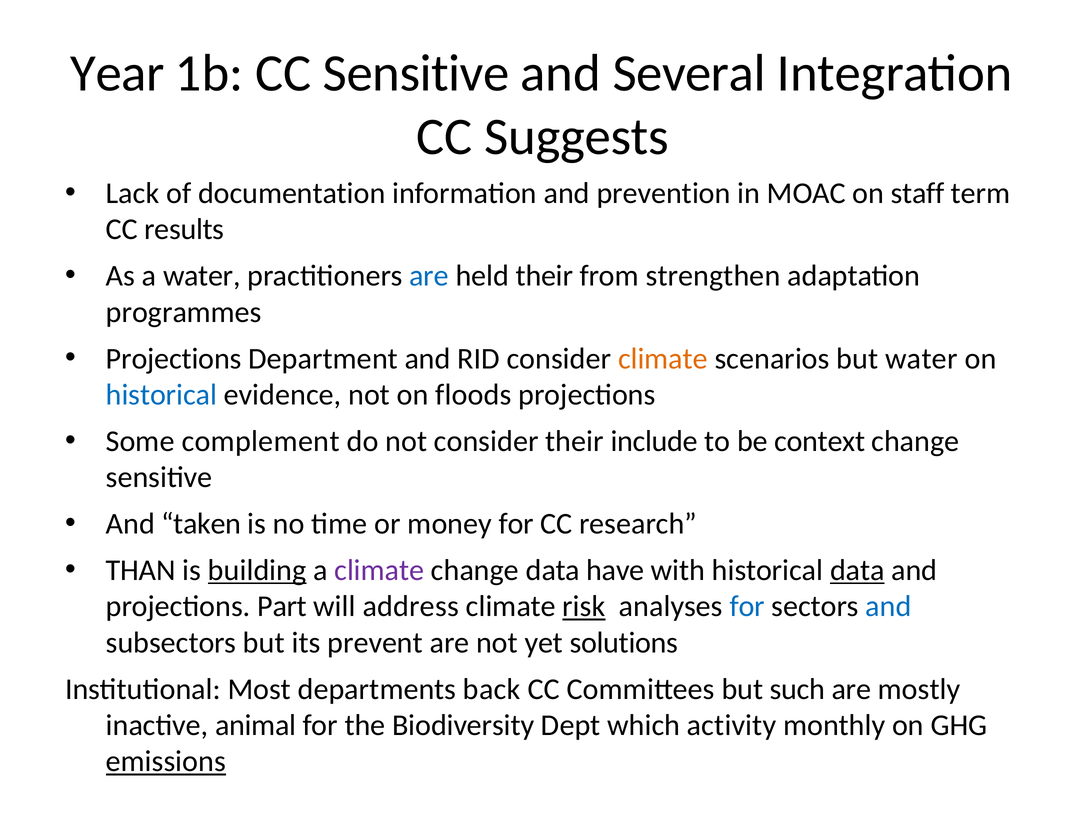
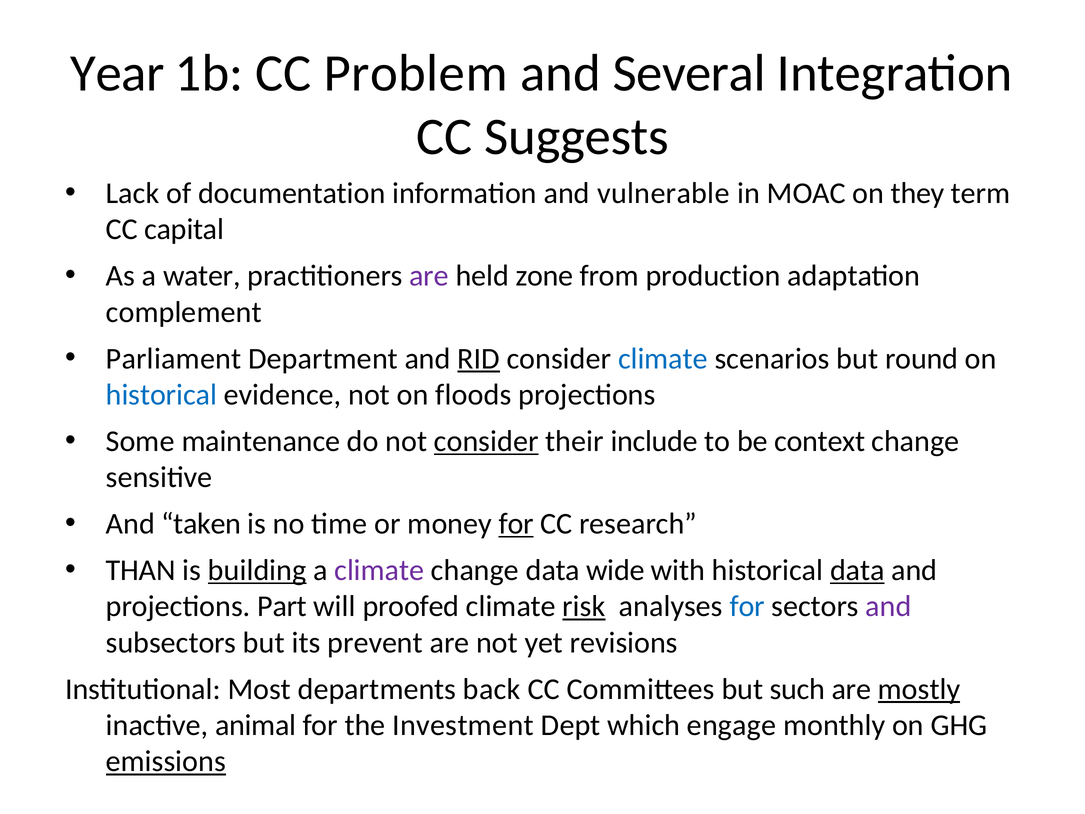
CC Sensitive: Sensitive -> Problem (416, 73)
prevention: prevention -> vulnerable (663, 193)
staff: staff -> they (918, 193)
results: results -> capital (184, 229)
are colour: blue -> purple (429, 276)
held their: their -> zone (545, 276)
strengthen: strengthen -> production (713, 276)
programmes: programmes -> complement (184, 312)
Projections: Projections -> Parliament (174, 358)
RID underline: none -> present (479, 358)
climate colour: orange -> blue (663, 358)
but water: water -> round (922, 358)
complement: complement -> maintenance (261, 441)
consider underline: none -> present (486, 441)
for underline: none -> present (516, 524)
have: have -> wide (615, 570)
address: address -> proofed (411, 606)
and colour: blue -> purple (888, 606)
solutions: solutions -> revisions (624, 643)
mostly underline: none -> present (919, 689)
Biodiversity: Biodiversity -> Investment (463, 725)
activity: activity -> engage (732, 725)
